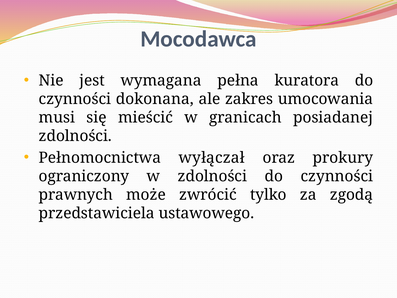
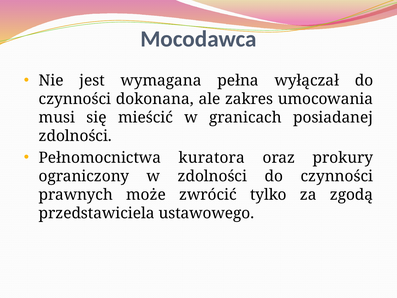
kuratora: kuratora -> wyłączał (307, 81)
wyłączał: wyłączał -> kuratora (212, 158)
